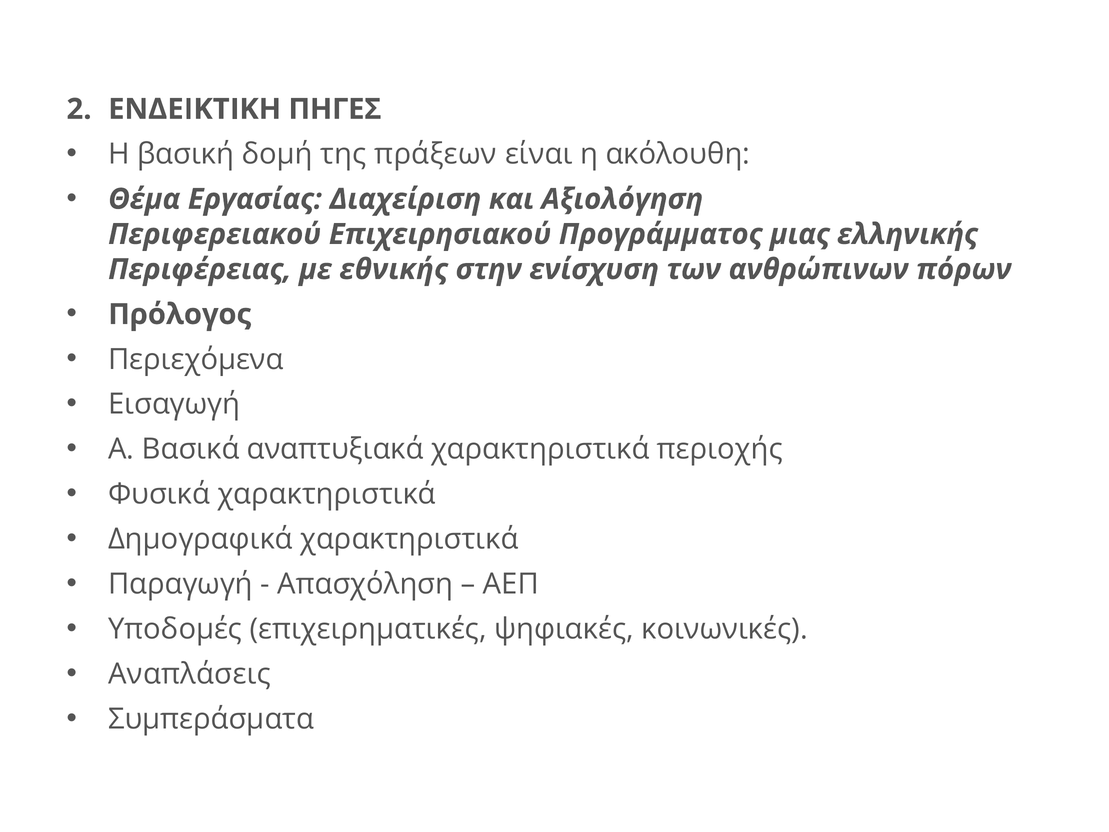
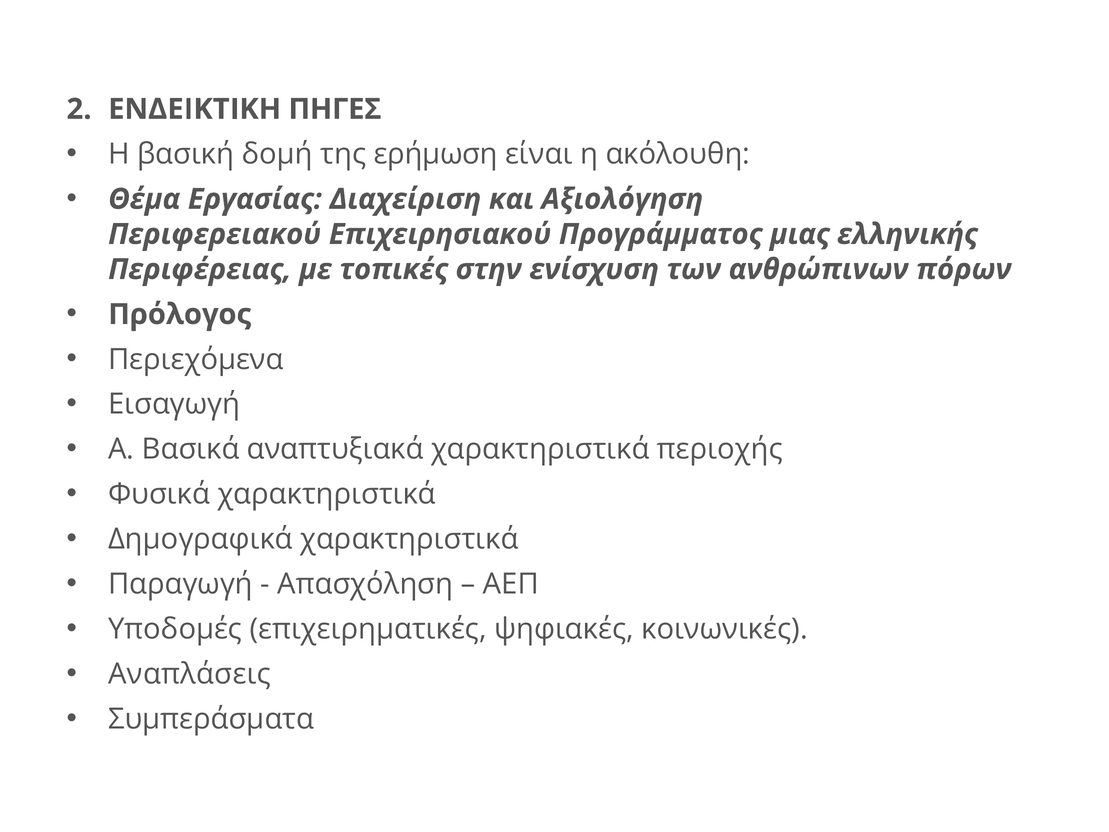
πράξεων: πράξεων -> ερήμωση (436, 154)
εθνικής: εθνικής -> τοπικές (394, 269)
